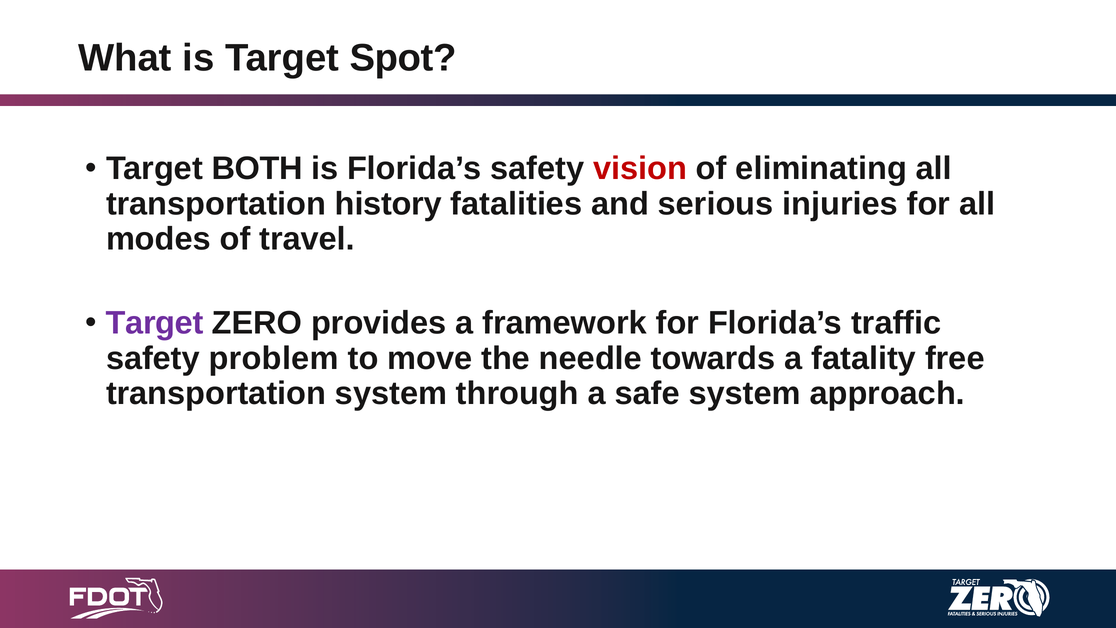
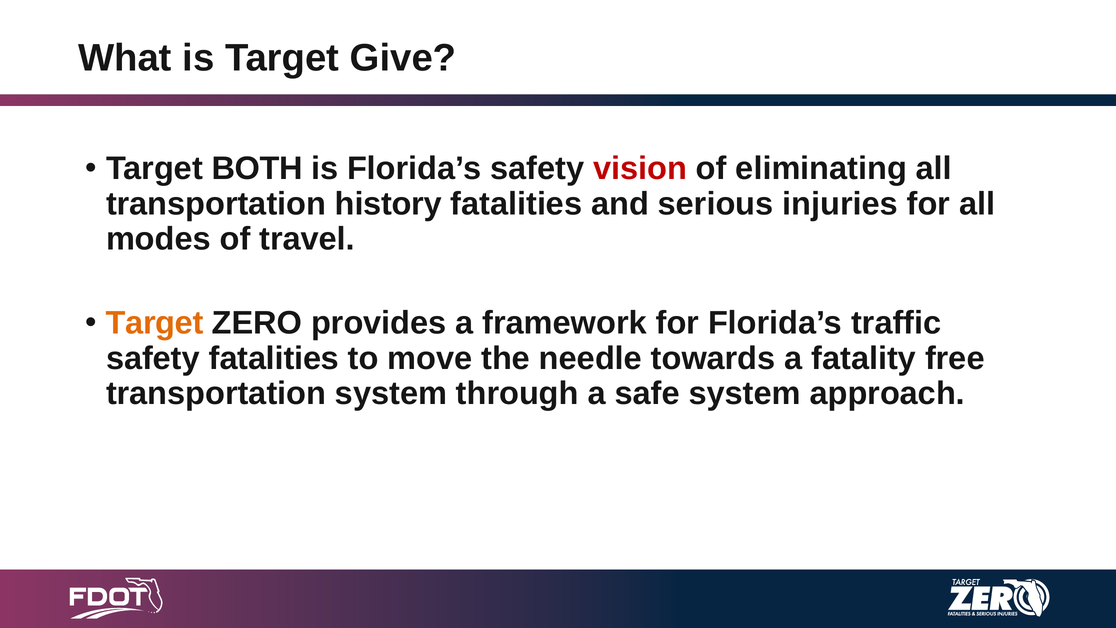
Spot: Spot -> Give (403, 58)
Target colour: purple -> orange (155, 323)
safety problem: problem -> fatalities (274, 358)
